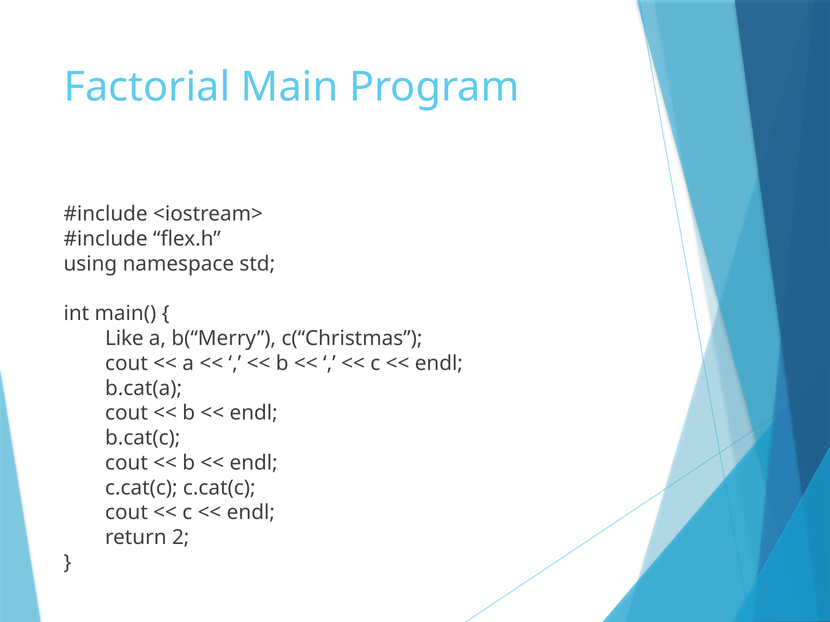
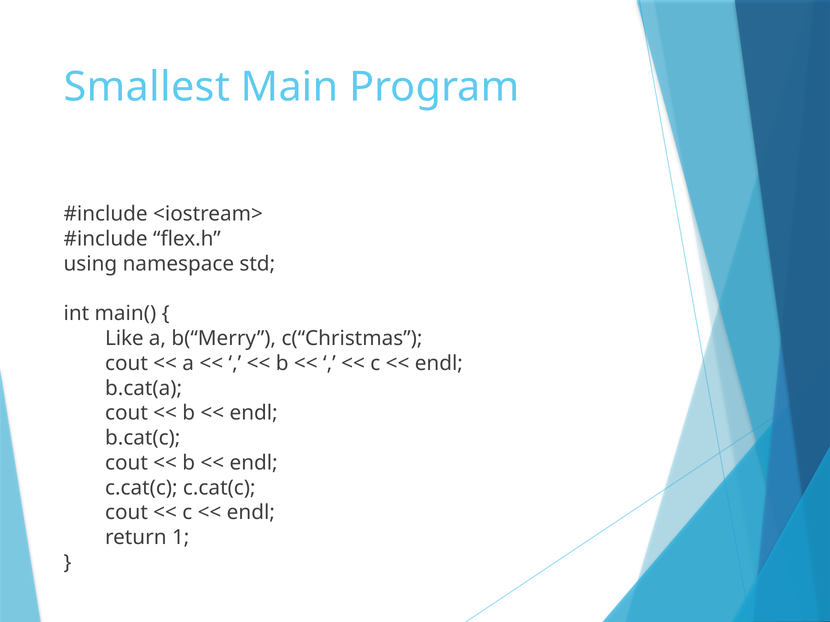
Factorial: Factorial -> Smallest (147, 87)
2: 2 -> 1 (181, 538)
